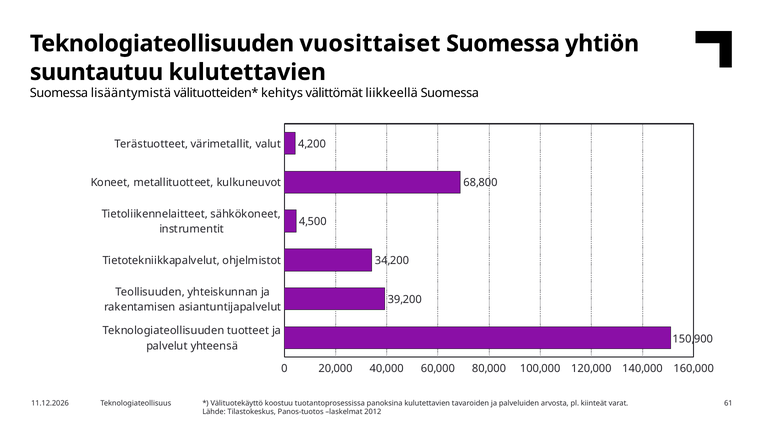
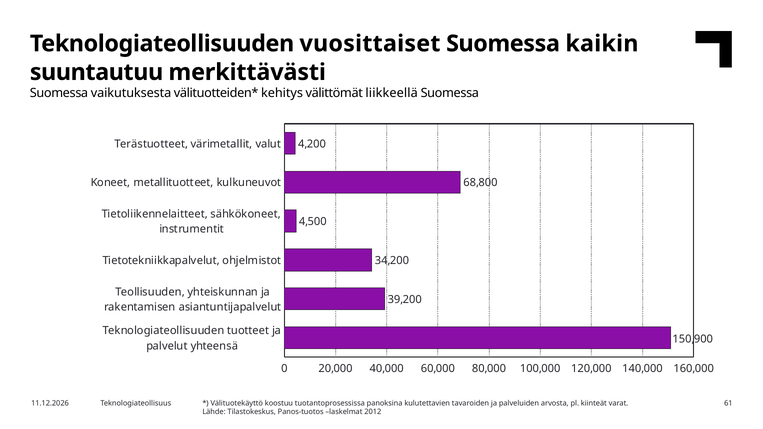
yhtiön: yhtiön -> kaikin (602, 44)
suuntautuu kulutettavien: kulutettavien -> merkittävästi (247, 72)
lisääntymistä: lisääntymistä -> vaikutuksesta (131, 93)
